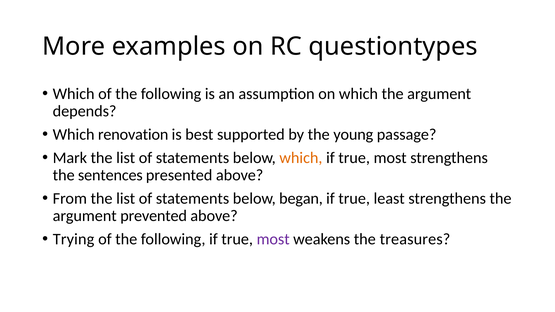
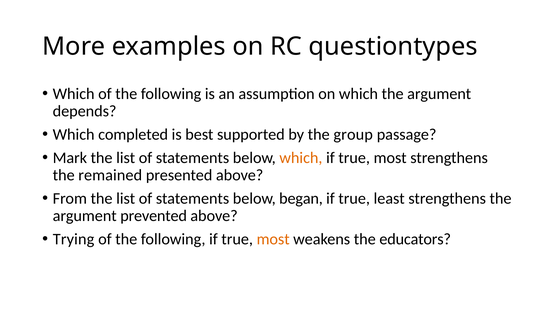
renovation: renovation -> completed (133, 135)
young: young -> group (353, 135)
sentences: sentences -> remained (110, 175)
most colour: purple -> orange (273, 239)
treasures: treasures -> educators (415, 239)
